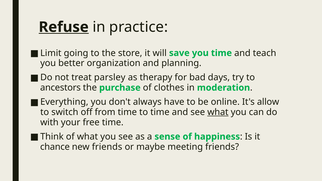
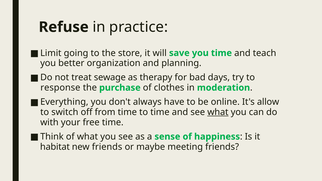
Refuse underline: present -> none (64, 27)
parsley: parsley -> sewage (110, 78)
ancestors: ancestors -> response (60, 88)
chance: chance -> habitat (55, 147)
